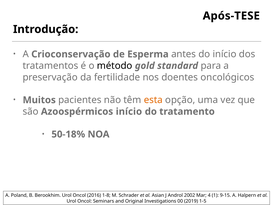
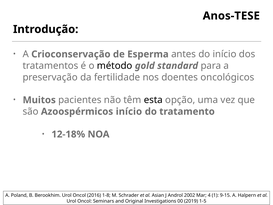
Após-TESE: Após-TESE -> Anos-TESE (231, 16)
esta colour: orange -> black (153, 100)
50-18%: 50-18% -> 12-18% (68, 134)
